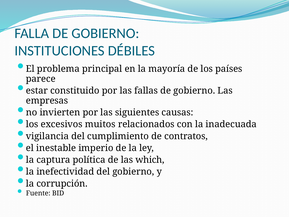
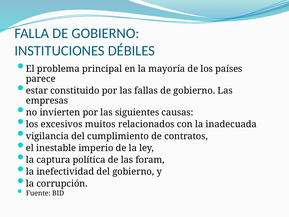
which: which -> foram (150, 160)
